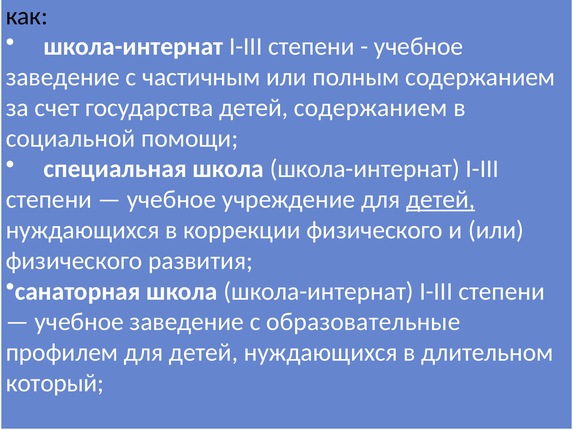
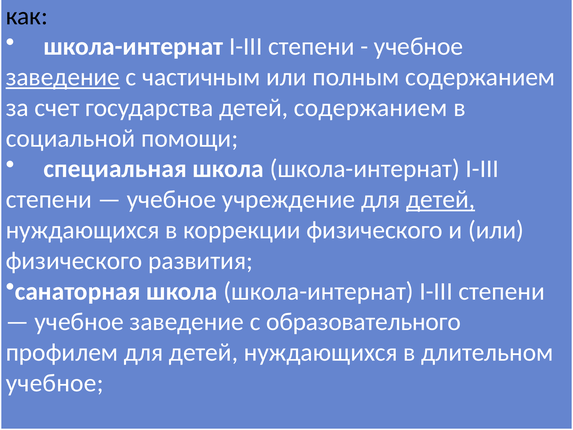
заведение underline: none -> present (63, 77)
образовательные: образовательные -> образовательного (363, 322)
который: который -> учебное (55, 383)
